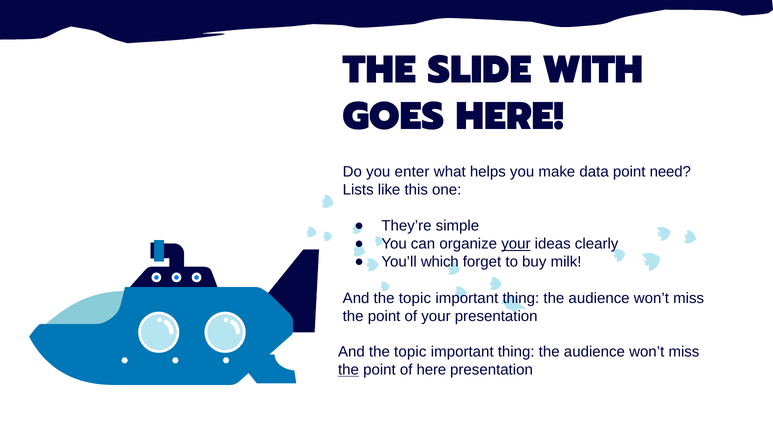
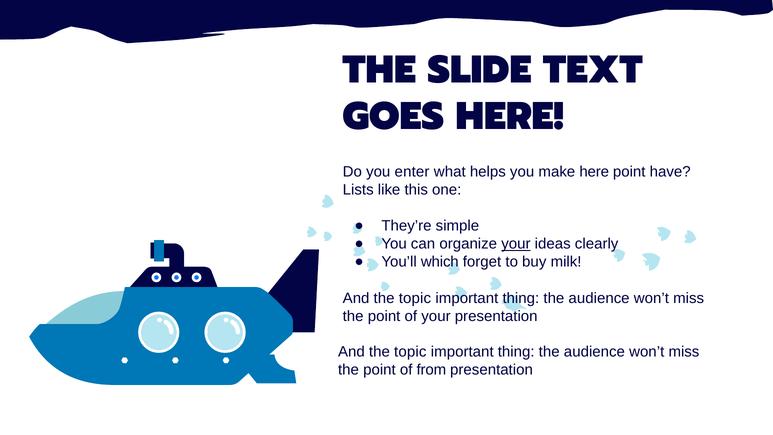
WITH: WITH -> TEXT (593, 70)
make data: data -> here (594, 172)
need: need -> have (670, 172)
the underline: present -> none (349, 370)
of here: here -> from (431, 370)
